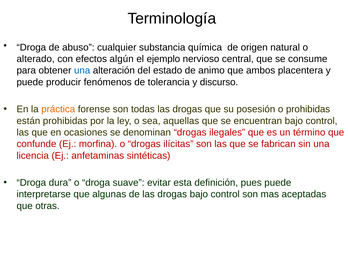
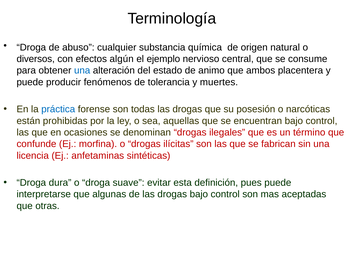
alterado: alterado -> diversos (36, 59)
discurso: discurso -> muertes (219, 82)
práctica colour: orange -> blue (58, 109)
o prohibidas: prohibidas -> narcóticas (308, 109)
